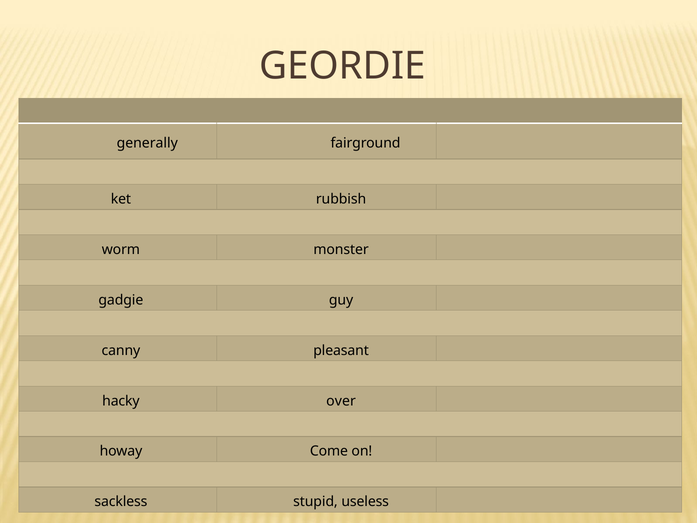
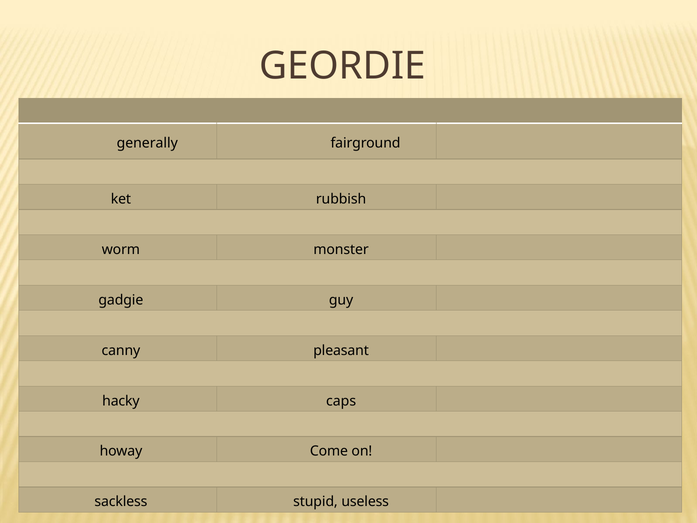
over: over -> caps (341, 400)
